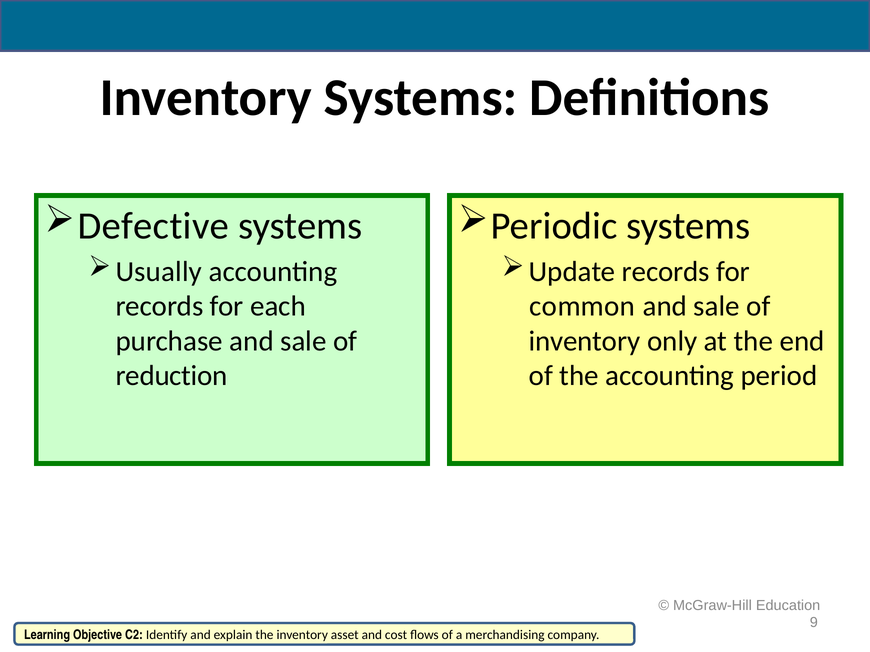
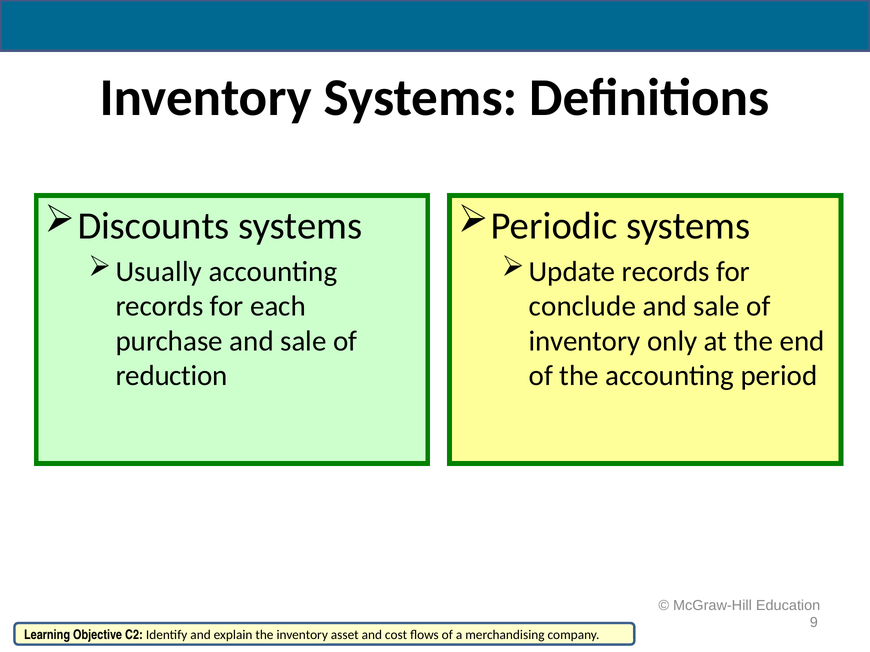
Defective: Defective -> Discounts (154, 226)
common: common -> conclude (582, 307)
